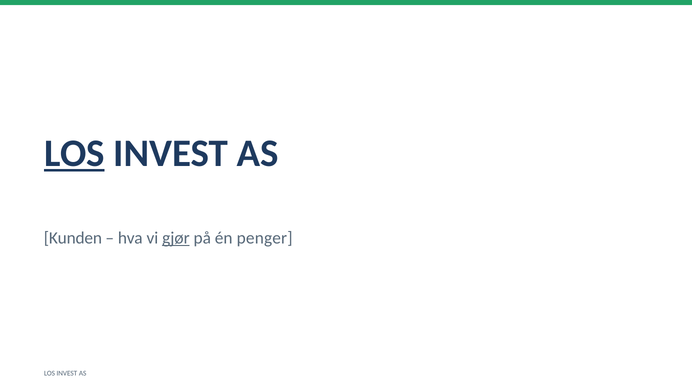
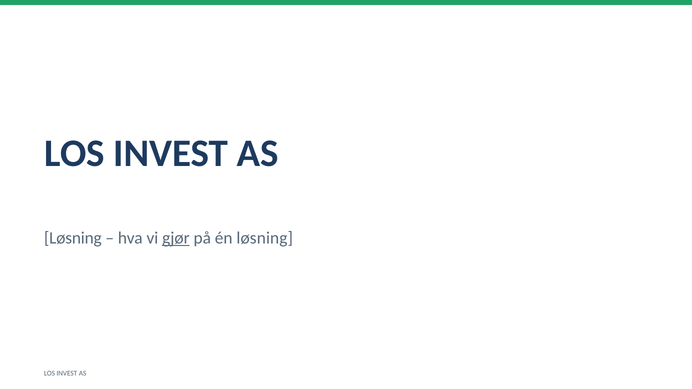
LOS underline: present -> none (74, 153)
Kunden: Kunden -> Løsning (73, 238)
én penger: penger -> løsning (265, 238)
